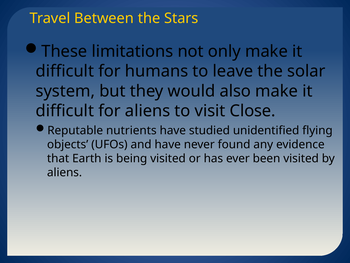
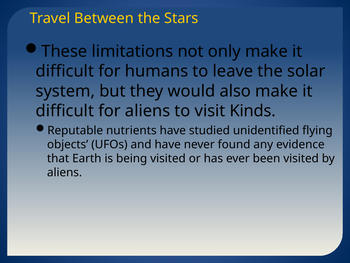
Close: Close -> Kinds (253, 111)
